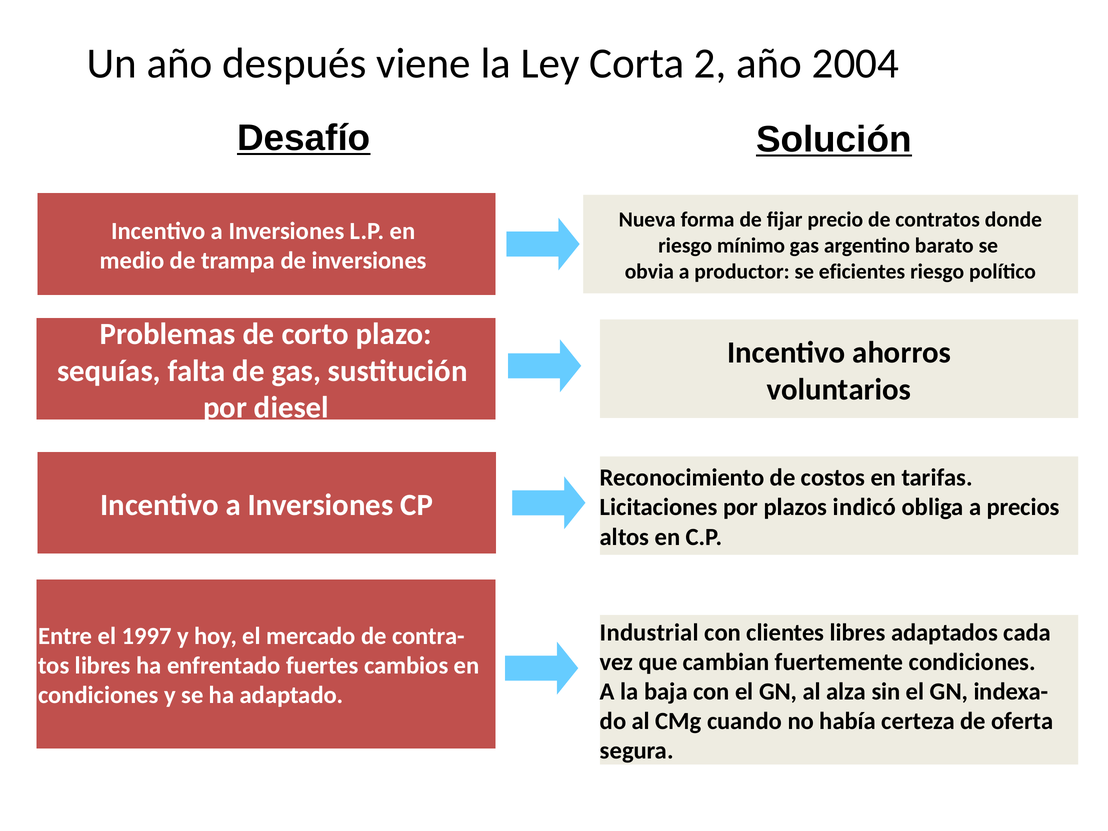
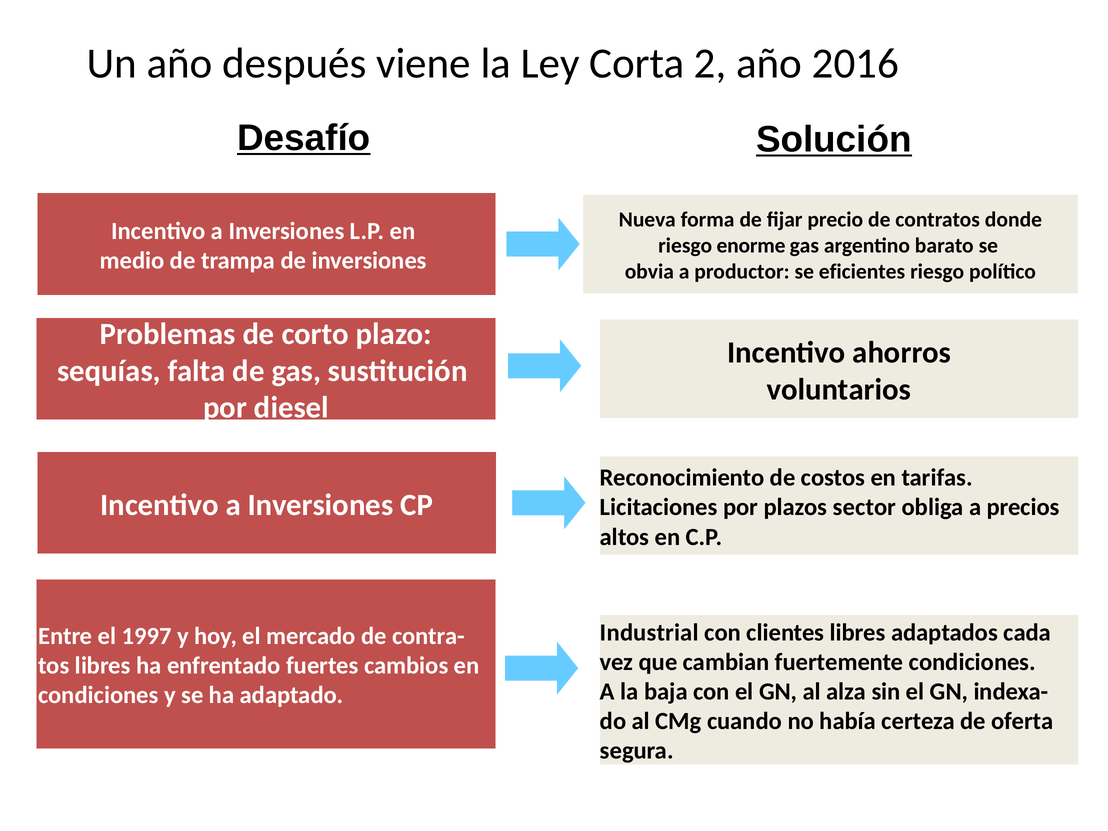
2004: 2004 -> 2016 (855, 64)
mínimo: mínimo -> enorme (751, 246)
indicó: indicó -> sector (865, 507)
